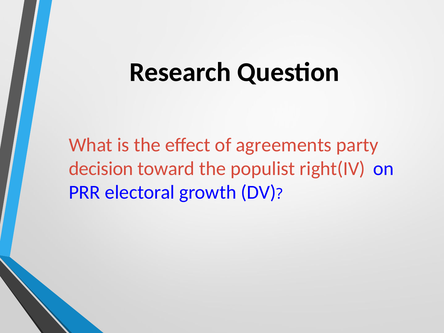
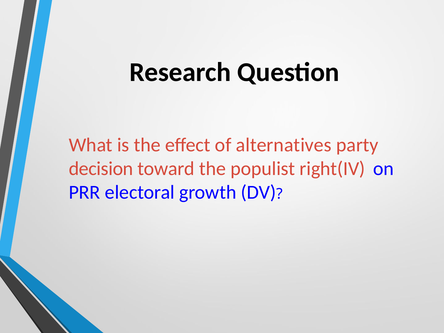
agreements: agreements -> alternatives (284, 145)
